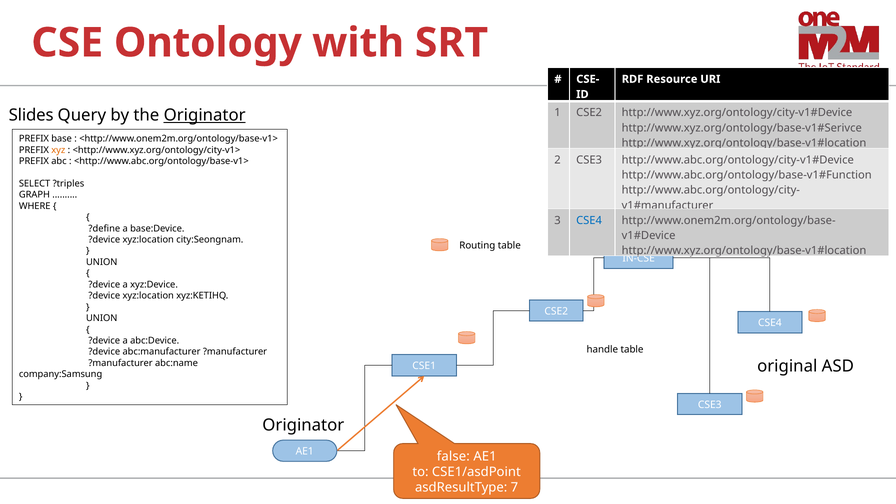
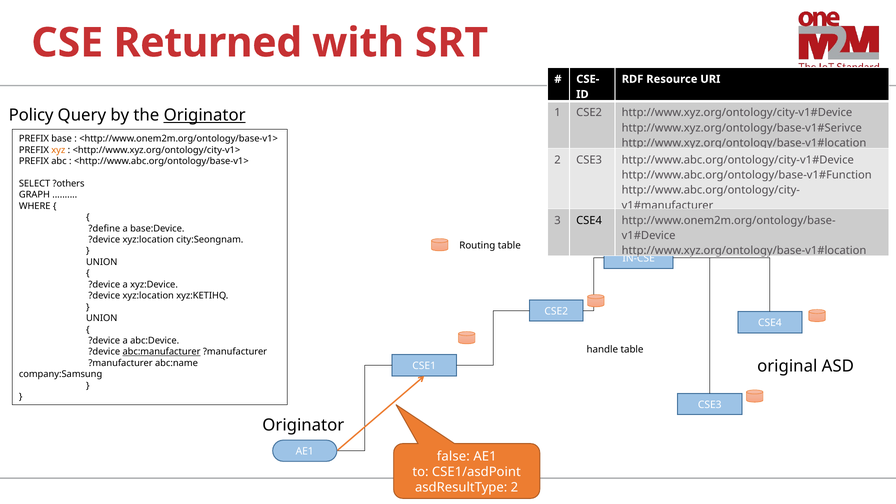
Ontology: Ontology -> Returned (208, 43)
Slides: Slides -> Policy (31, 115)
?triples: ?triples -> ?others (69, 184)
CSE4 colour: blue -> black (589, 220)
abc:manufacturer underline: none -> present (162, 352)
7: 7 -> 2 (514, 488)
